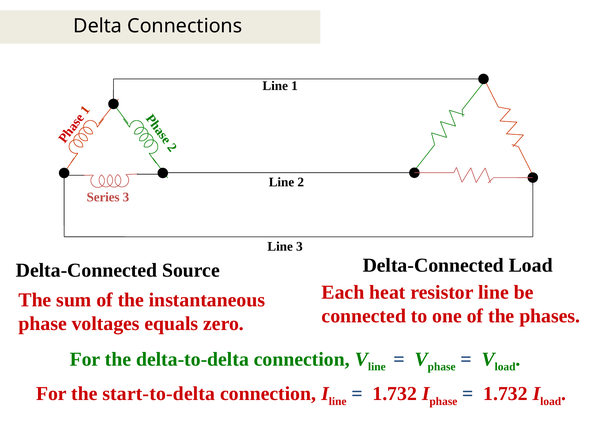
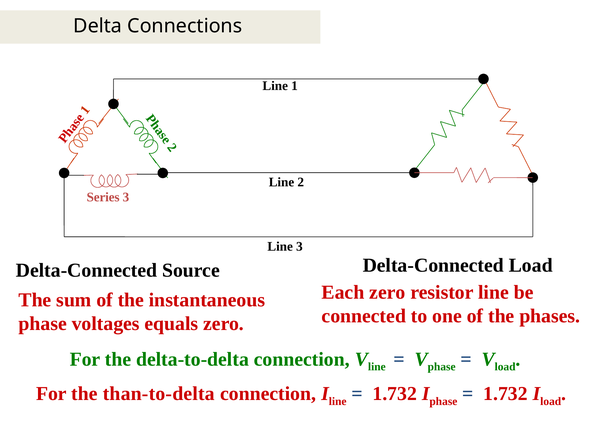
Each heat: heat -> zero (387, 292)
start-to-delta: start-to-delta -> than-to-delta (159, 394)
